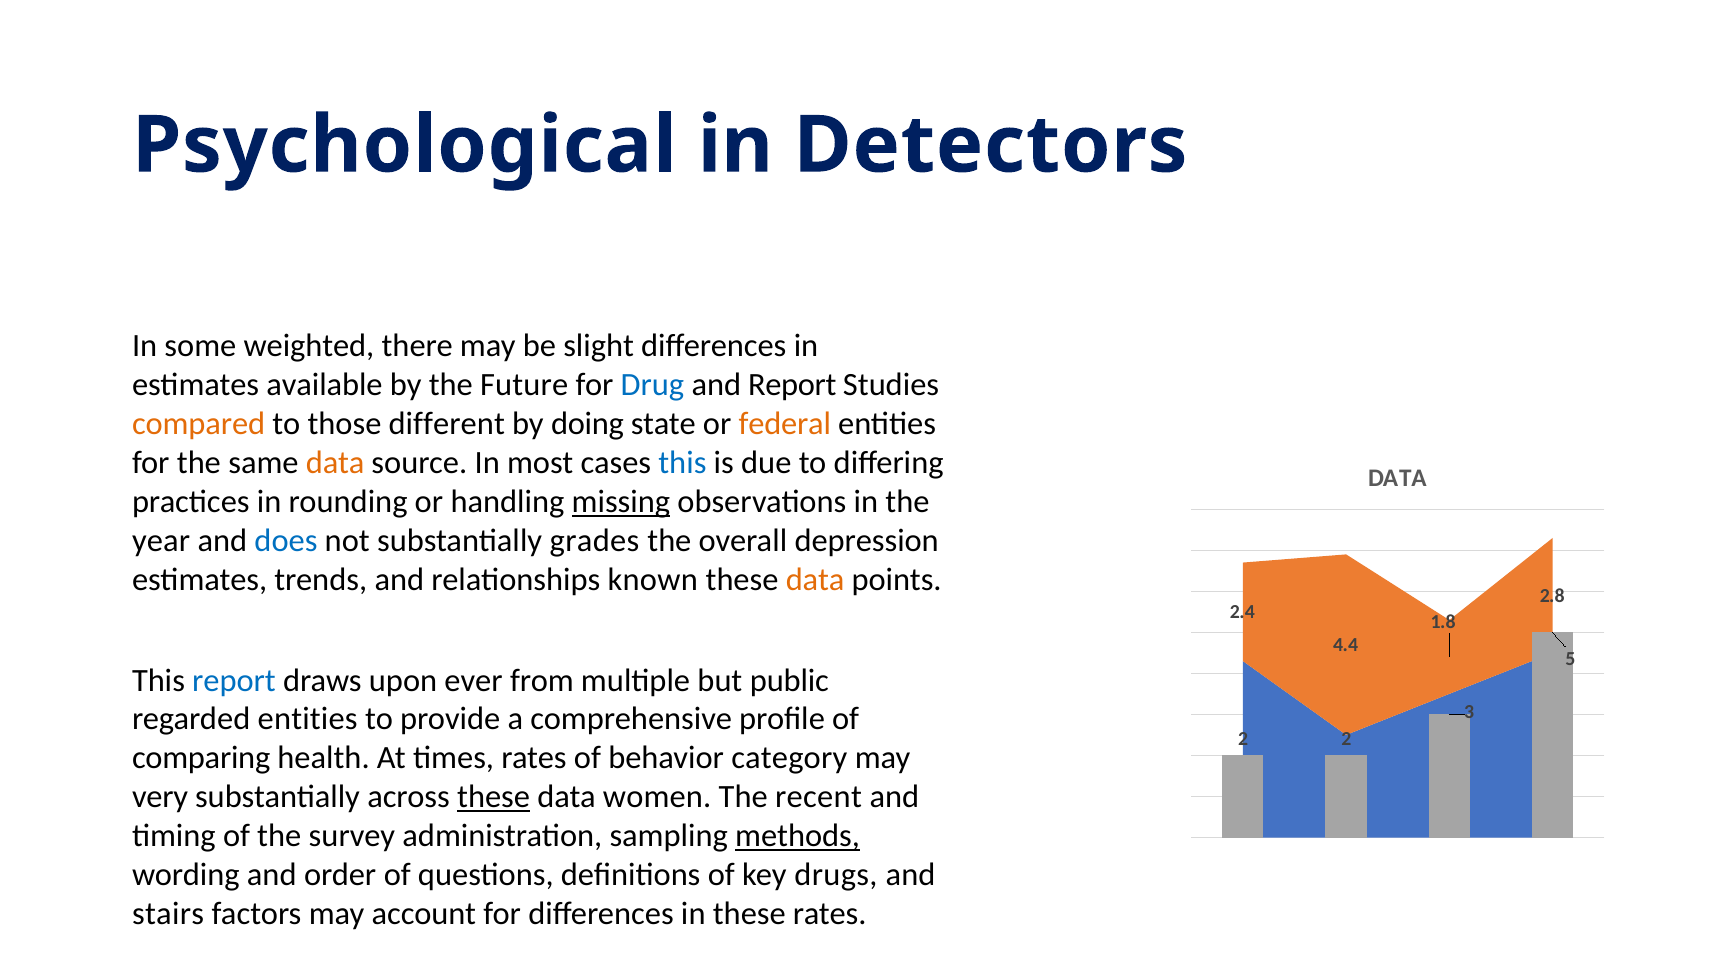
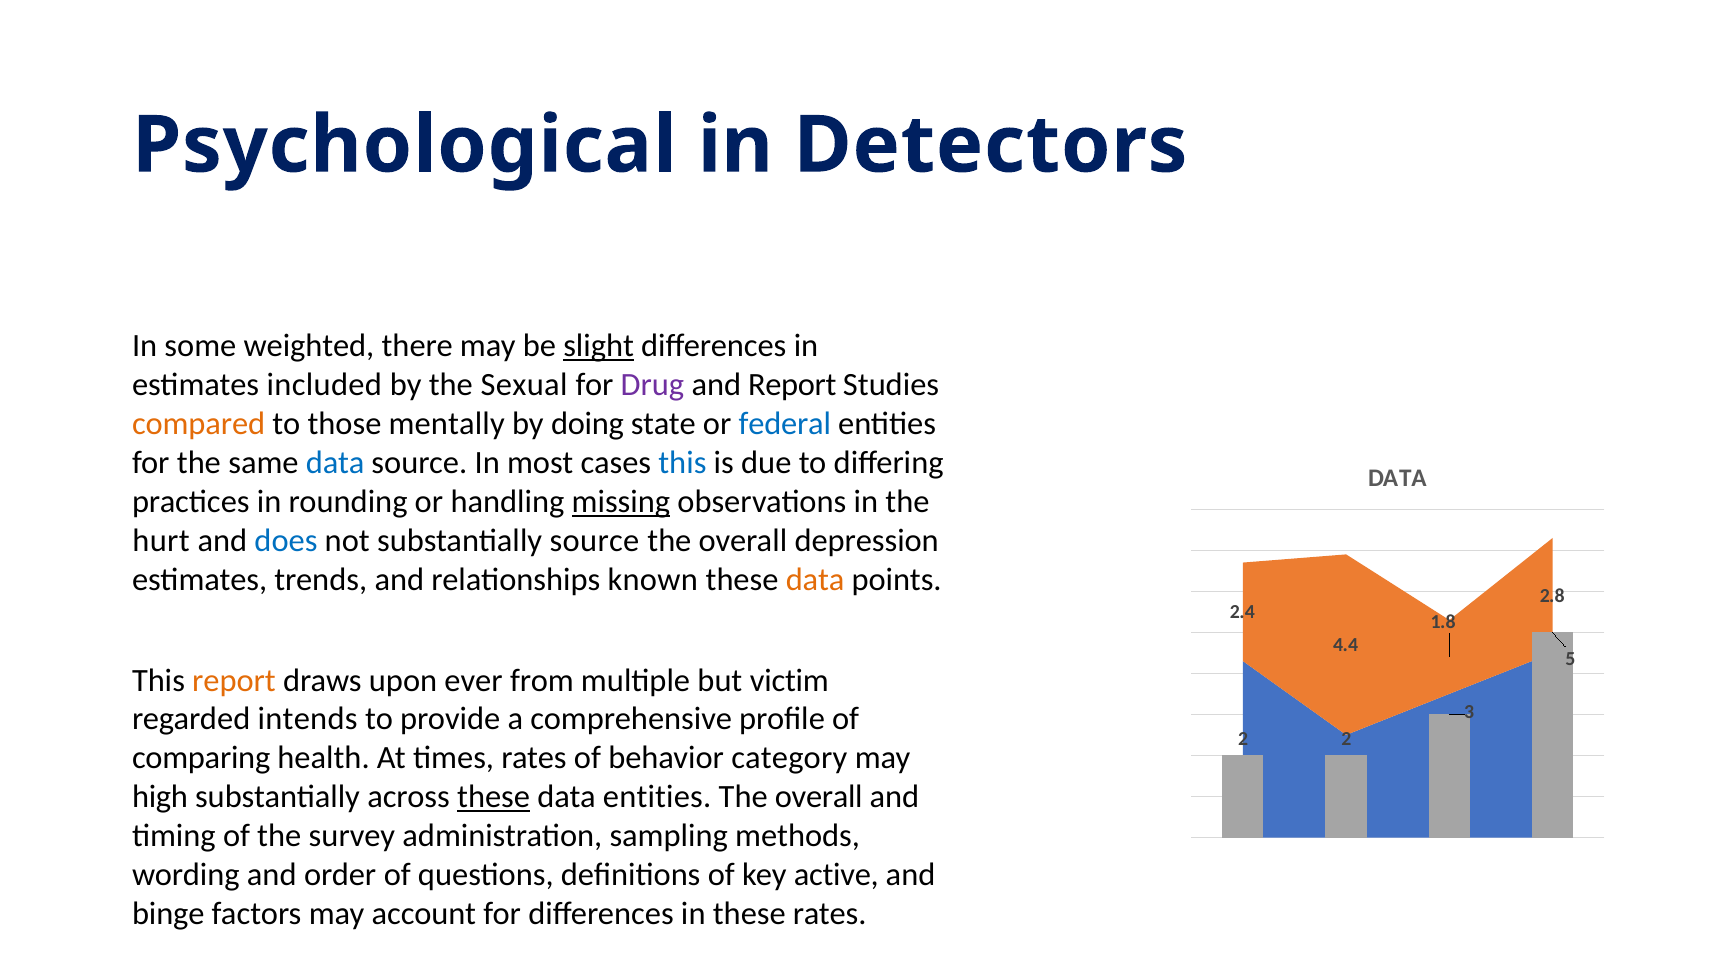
slight underline: none -> present (599, 346)
available: available -> included (324, 385)
Future: Future -> Sexual (524, 385)
Drug colour: blue -> purple (652, 385)
different: different -> mentally (447, 424)
federal colour: orange -> blue (785, 424)
data colour: orange -> blue (335, 463)
year: year -> hurt (161, 541)
substantially grades: grades -> source (595, 541)
report colour: blue -> orange (234, 680)
public: public -> victim (789, 680)
regarded entities: entities -> intends (308, 719)
very: very -> high (160, 797)
data women: women -> entities (657, 797)
recent: recent -> overall (819, 797)
methods underline: present -> none (798, 836)
drugs: drugs -> active (836, 875)
stairs: stairs -> binge (168, 914)
